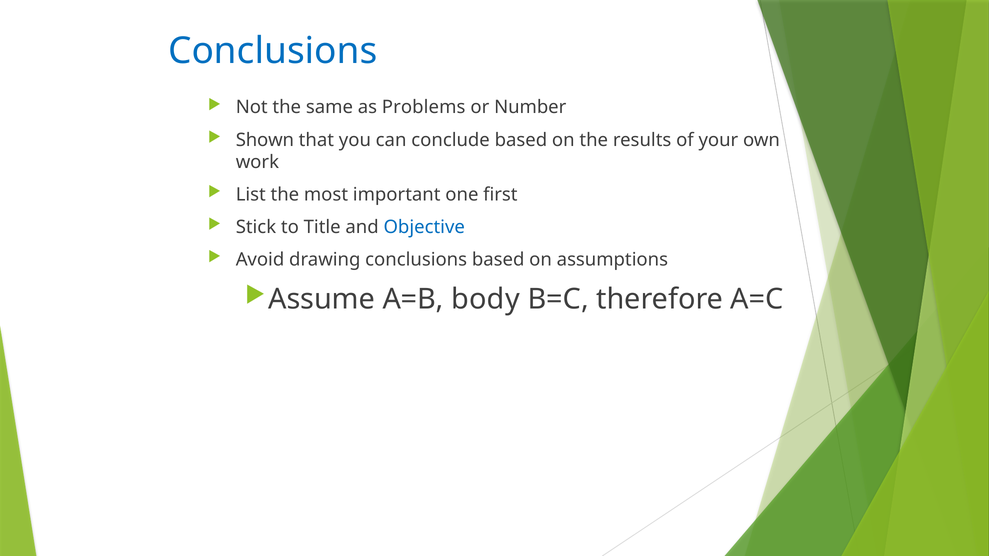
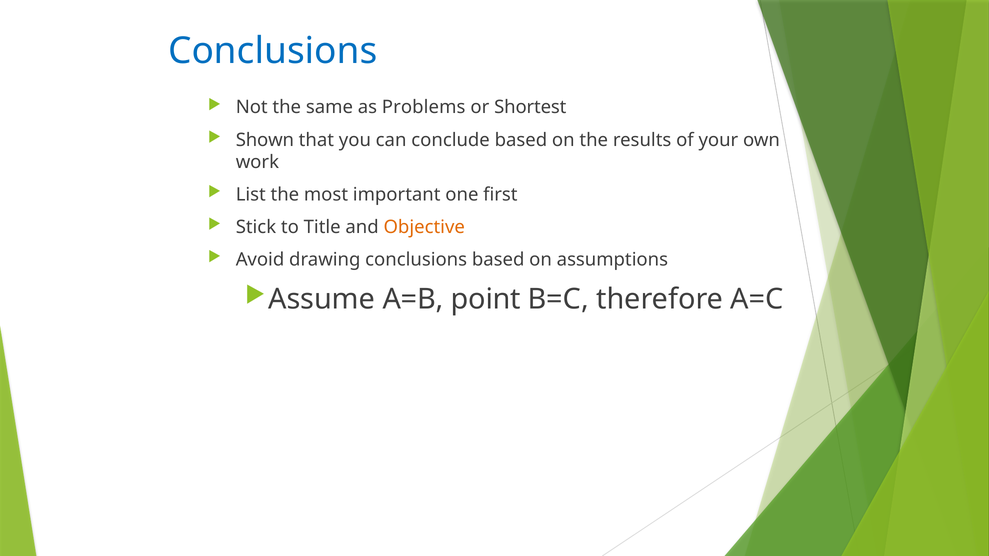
Number: Number -> Shortest (530, 107)
Objective colour: blue -> orange (424, 227)
body: body -> point (486, 299)
